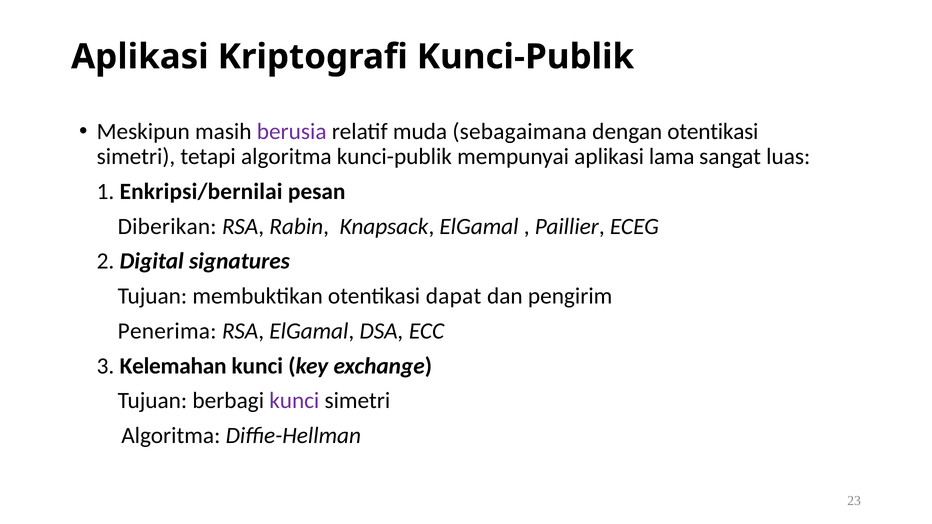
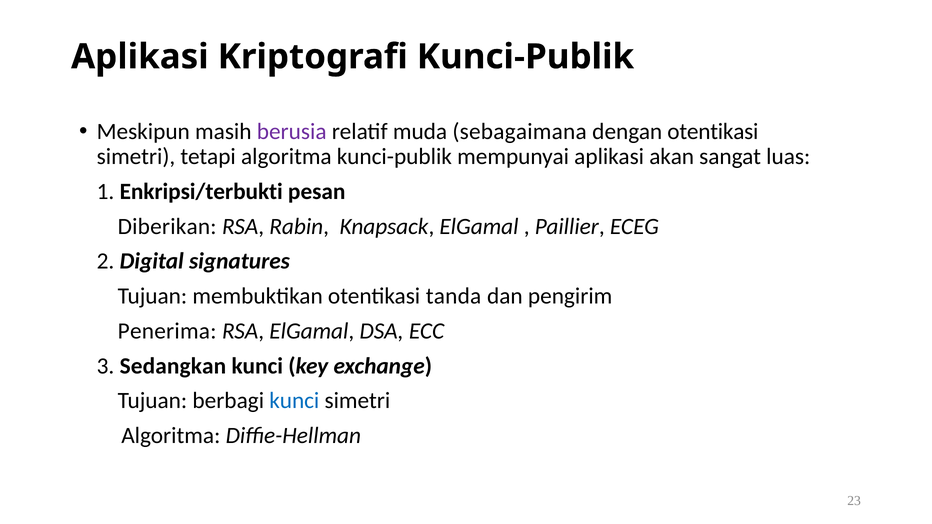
lama: lama -> akan (672, 157)
Enkripsi/bernilai: Enkripsi/bernilai -> Enkripsi/terbukti (201, 192)
dapat: dapat -> tanda (454, 296)
Kelemahan: Kelemahan -> Sedangkan (173, 366)
kunci colour: purple -> blue (294, 401)
